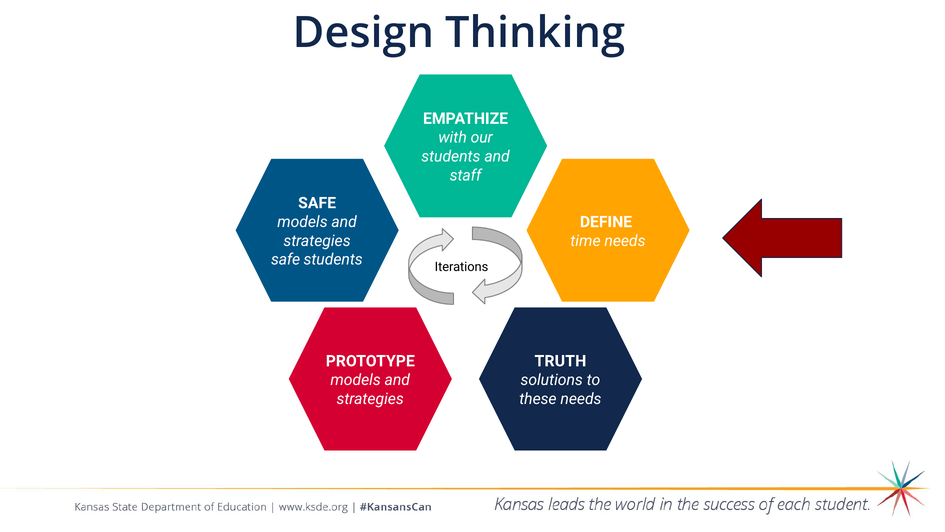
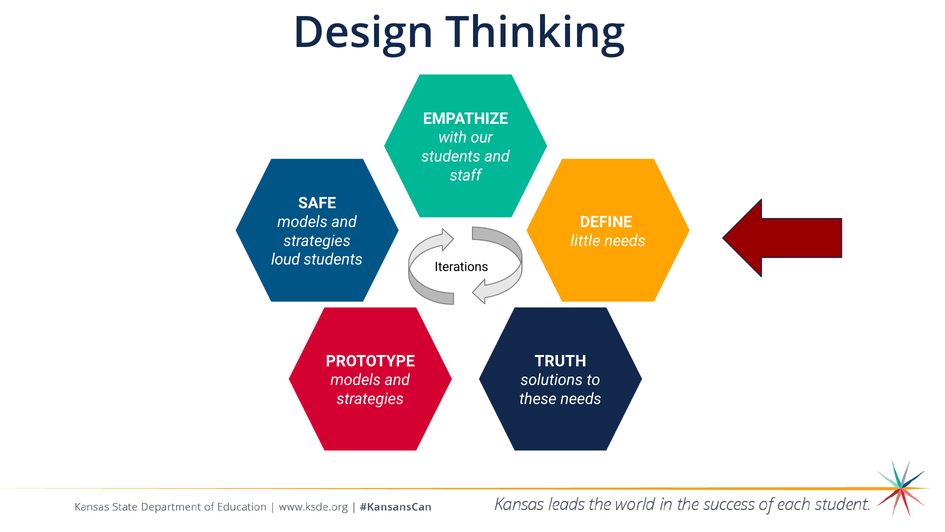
time: time -> little (585, 241)
safe: safe -> loud (286, 260)
